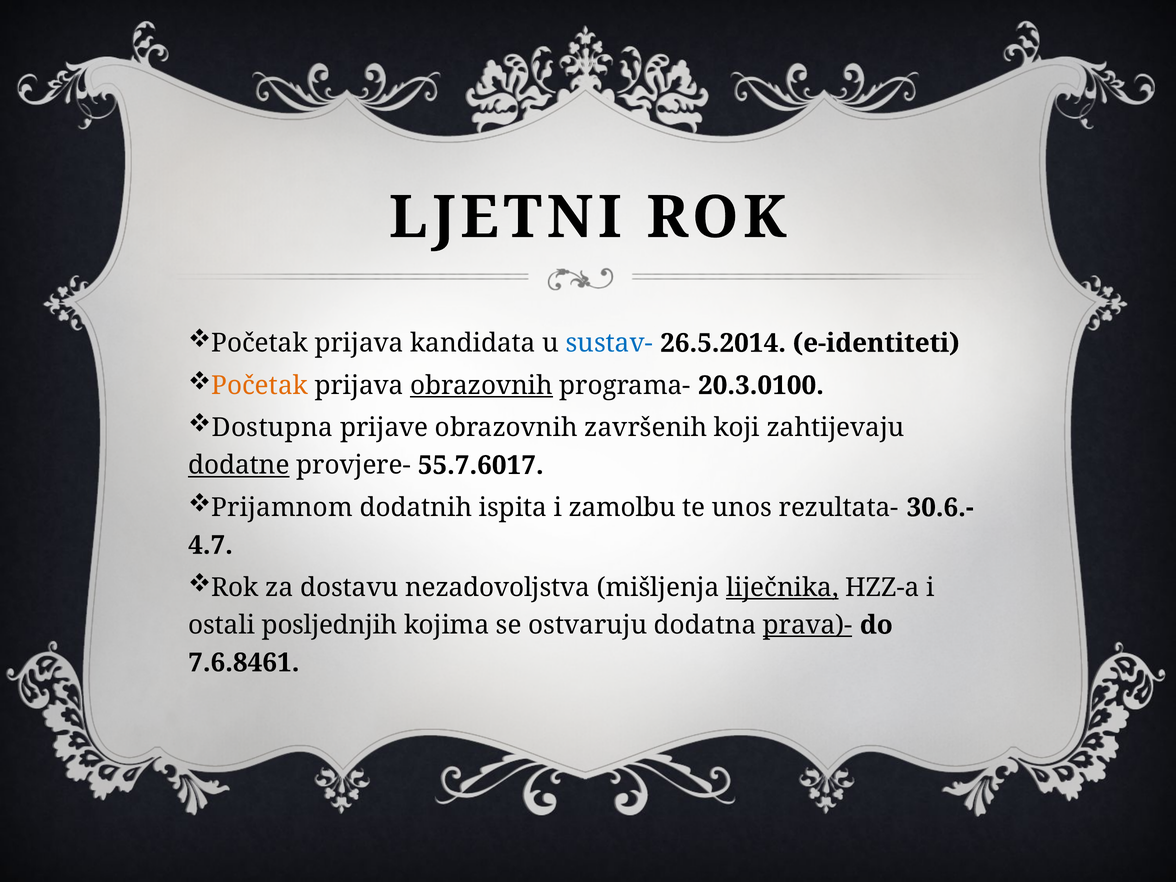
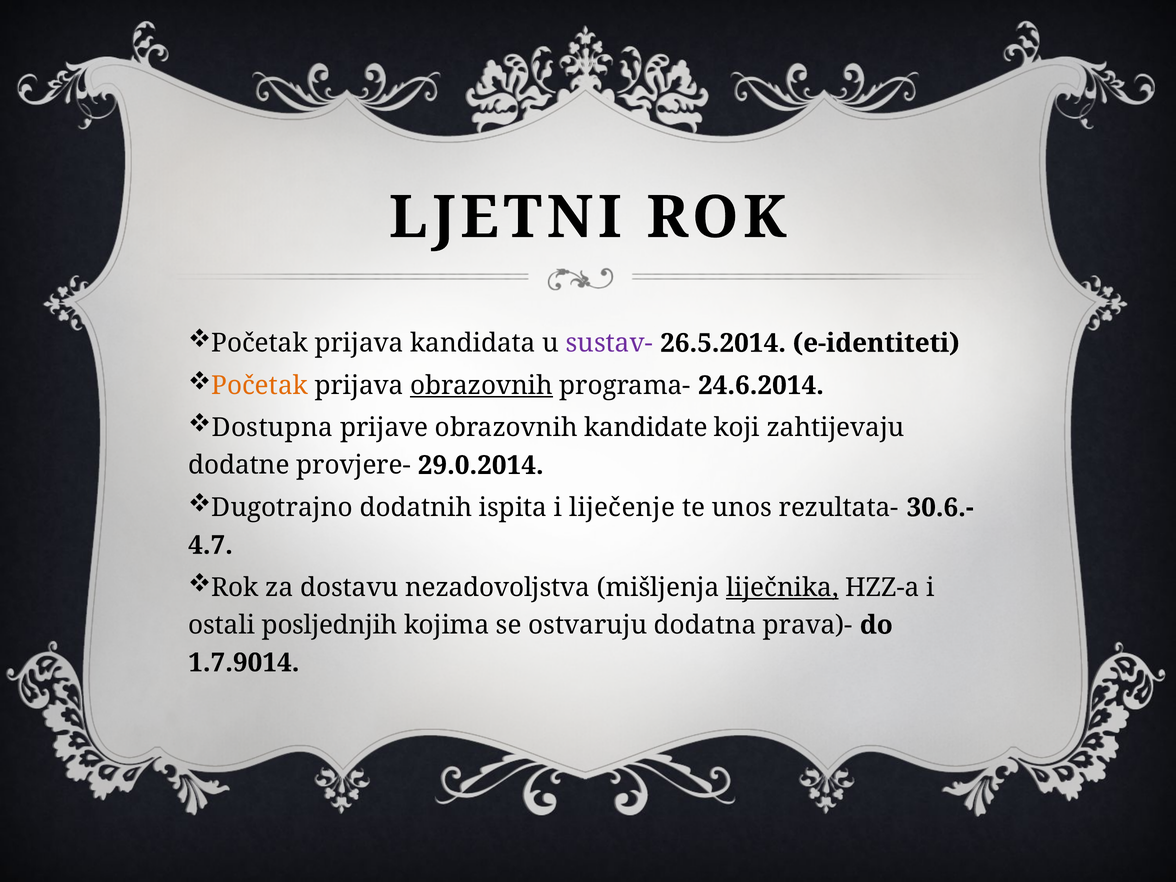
sustav- colour: blue -> purple (609, 343)
20.3.0100: 20.3.0100 -> 24.6.2014 (761, 385)
završenih: završenih -> kandidate (646, 428)
dodatne underline: present -> none (239, 465)
55.7.6017: 55.7.6017 -> 29.0.2014 (481, 465)
Prijamnom: Prijamnom -> Dugotrajno (282, 508)
zamolbu: zamolbu -> liječenje (622, 508)
prava)- underline: present -> none (808, 625)
7.6.8461: 7.6.8461 -> 1.7.9014 (244, 663)
